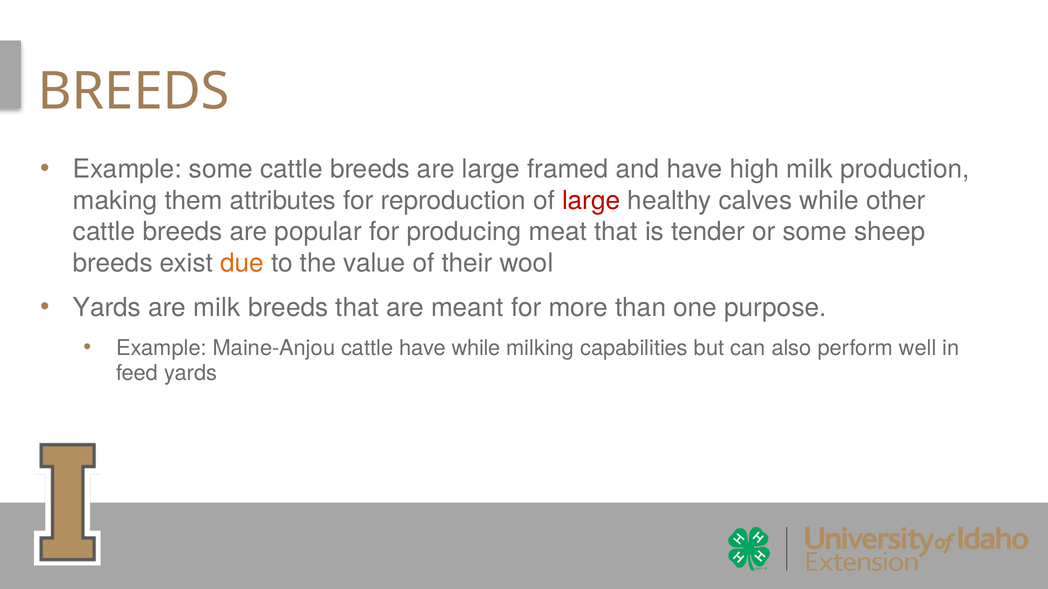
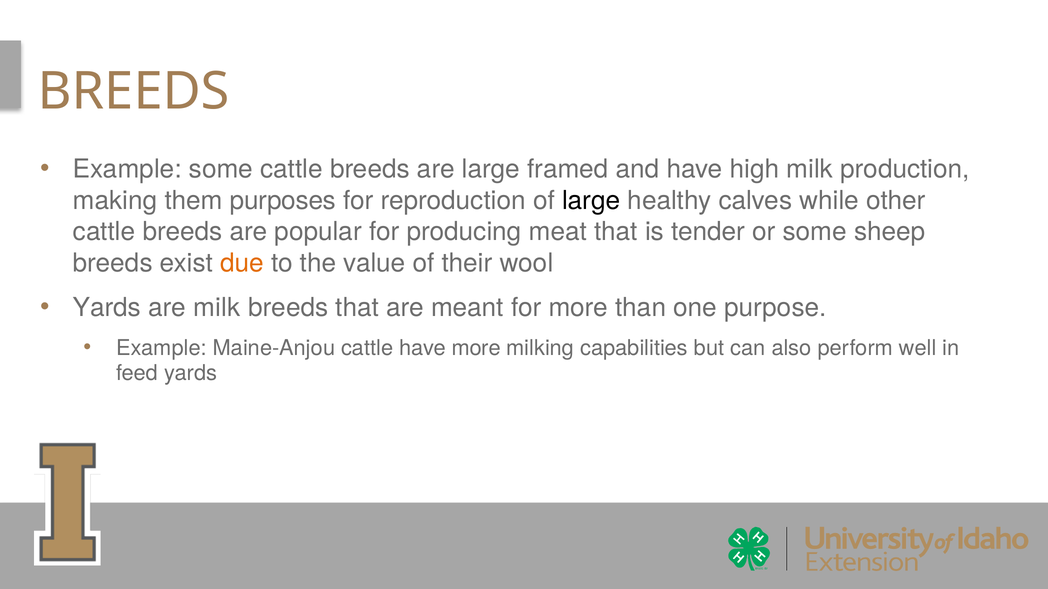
attributes: attributes -> purposes (283, 201)
large colour: red -> black (591, 201)
have while: while -> more (476, 348)
